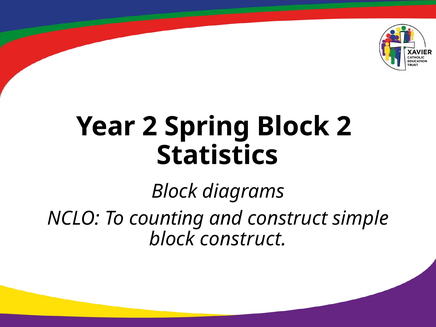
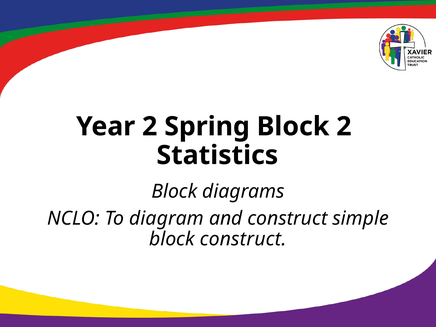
counting: counting -> diagram (167, 218)
